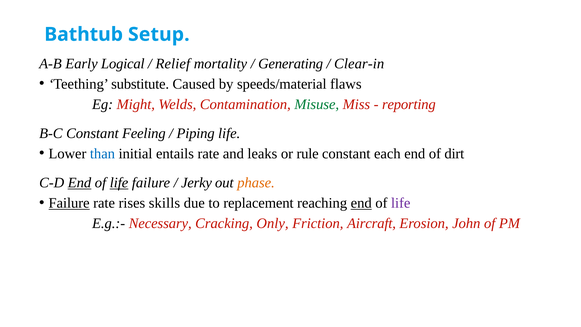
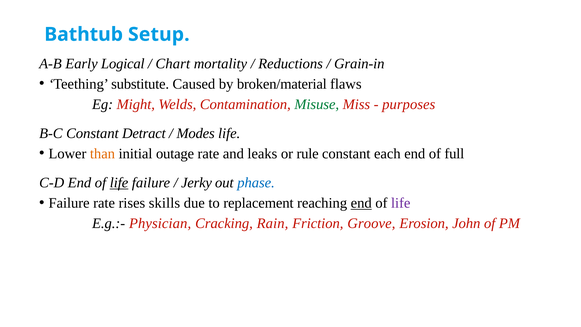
Relief: Relief -> Chart (173, 64)
Generating: Generating -> Reductions (291, 64)
Clear-in: Clear-in -> Grain-in (359, 64)
speeds/material: speeds/material -> broken/material (282, 84)
reporting: reporting -> purposes (409, 104)
Feeling: Feeling -> Detract (144, 133)
Piping: Piping -> Modes (196, 133)
than colour: blue -> orange (102, 154)
entails: entails -> outage (175, 154)
dirt: dirt -> full (454, 154)
End underline: present -> none (80, 183)
phase colour: orange -> blue (256, 183)
Failure underline: present -> none (69, 203)
Necessary: Necessary -> Physician (160, 223)
Only: Only -> Rain (272, 223)
Aircraft: Aircraft -> Groove (371, 223)
